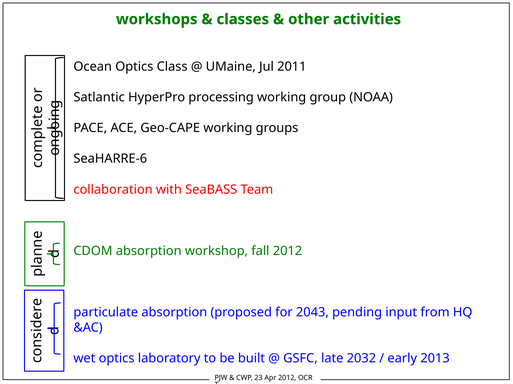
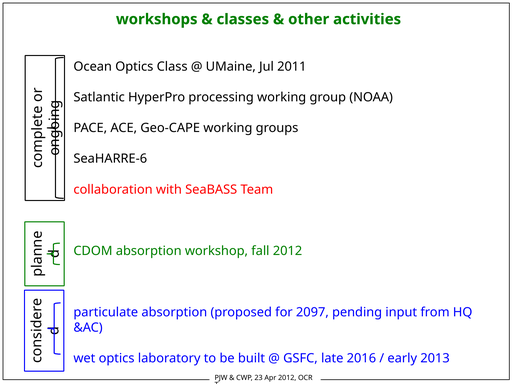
2043: 2043 -> 2097 (312, 313)
2032: 2032 -> 2016 (361, 359)
